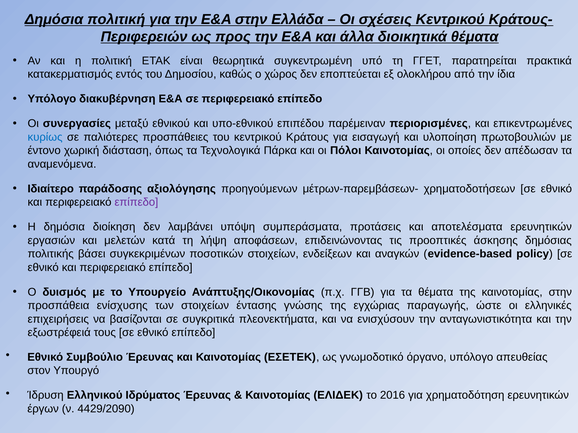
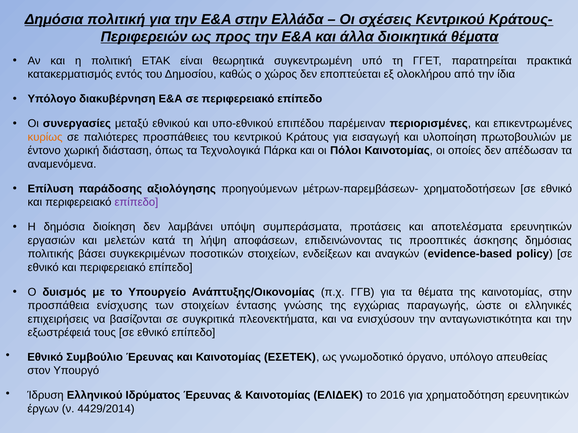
κυρίως colour: blue -> orange (45, 137)
Ιδιαίτερο: Ιδιαίτερο -> Επίλυση (51, 189)
4429/2090: 4429/2090 -> 4429/2014 (106, 409)
